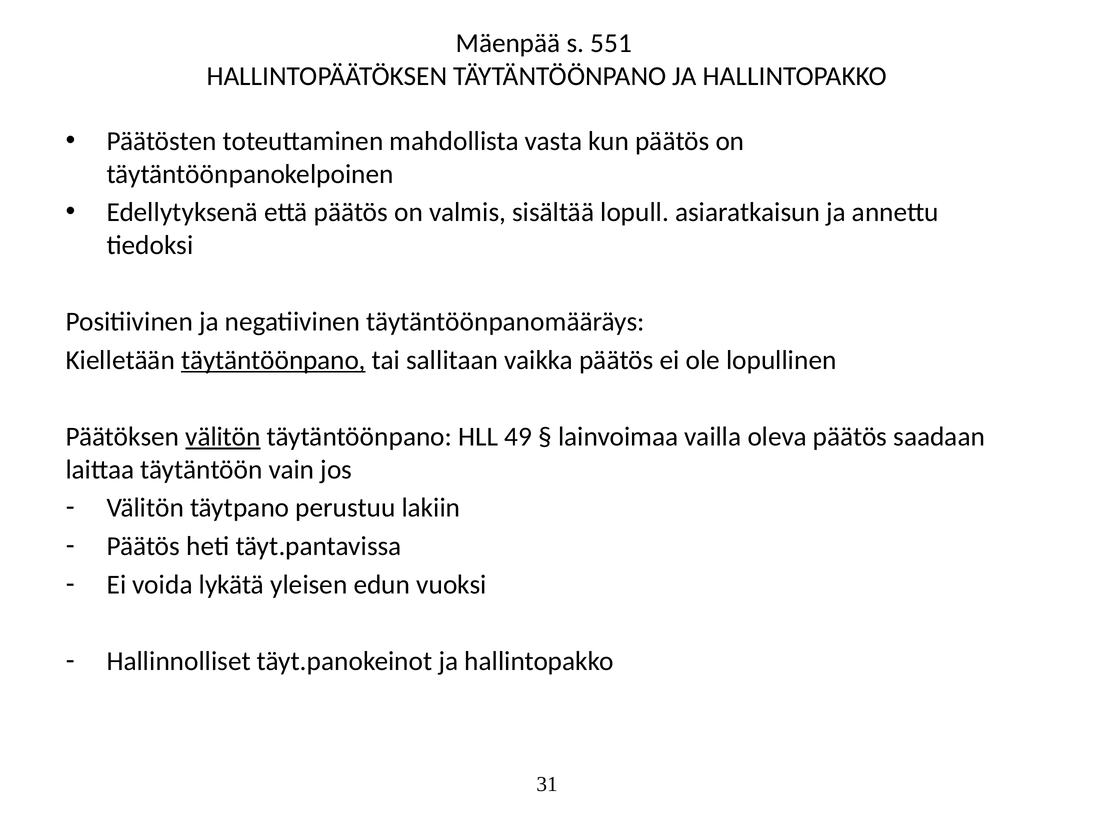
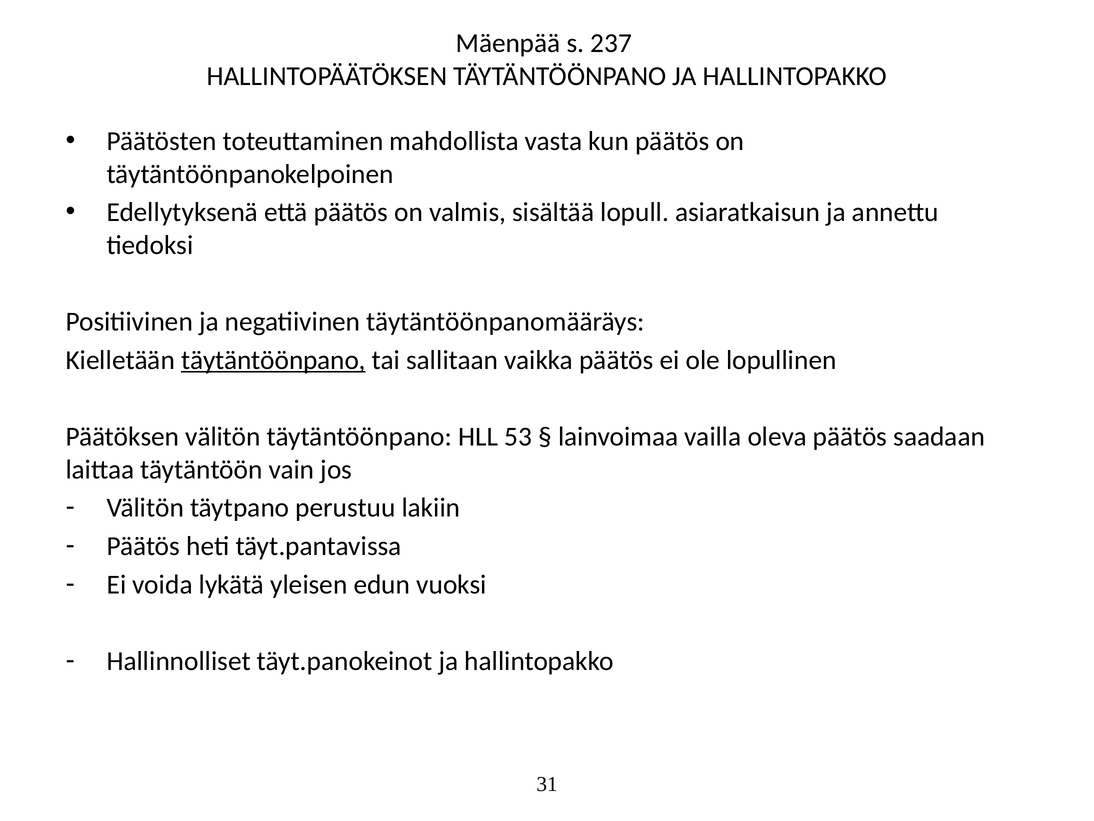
551: 551 -> 237 (611, 43)
välitön underline: present -> none (223, 436)
49: 49 -> 53 (518, 436)
